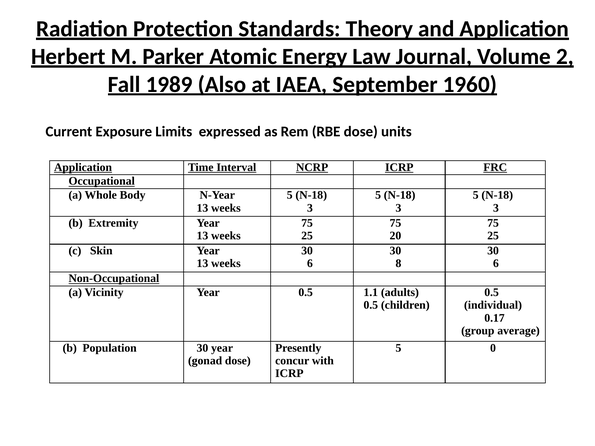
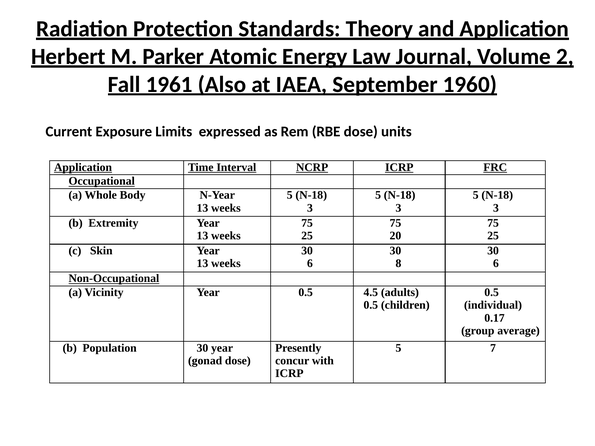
1989: 1989 -> 1961 (169, 84)
1.1: 1.1 -> 4.5 (371, 293)
0: 0 -> 7 (493, 348)
